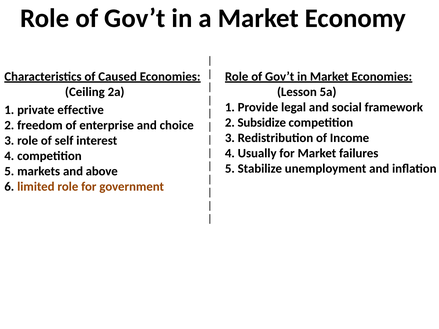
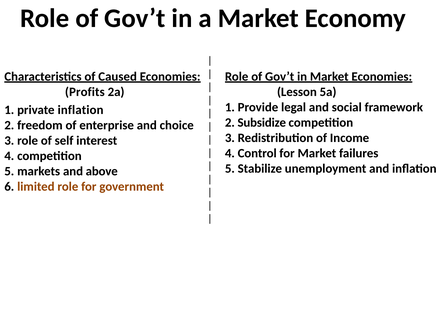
Ceiling: Ceiling -> Profits (85, 92)
private effective: effective -> inflation (81, 110)
Usually: Usually -> Control (257, 153)
